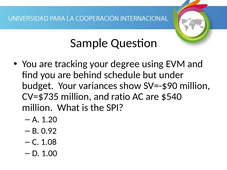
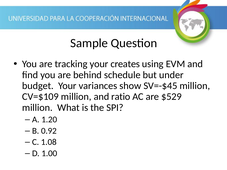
degree: degree -> creates (125, 64)
SV=-$90: SV=-$90 -> SV=-$45 (160, 86)
CV=$735: CV=$735 -> CV=$109 (40, 97)
$540: $540 -> $529 (171, 97)
